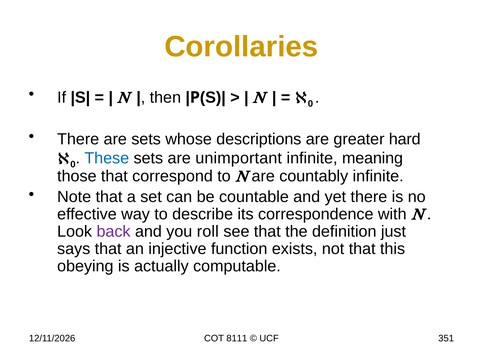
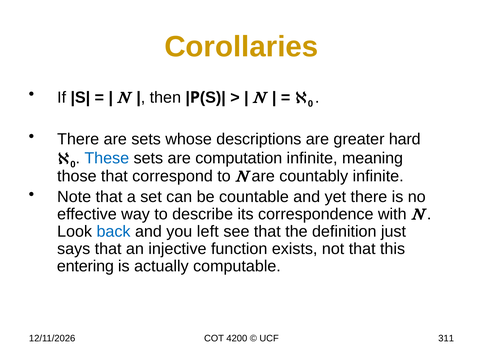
unimportant: unimportant -> computation (239, 158)
back colour: purple -> blue (114, 232)
roll: roll -> left (208, 232)
obeying: obeying -> entering (85, 266)
8111: 8111 -> 4200 (237, 339)
351: 351 -> 311 (446, 339)
